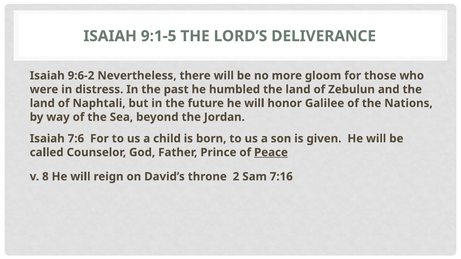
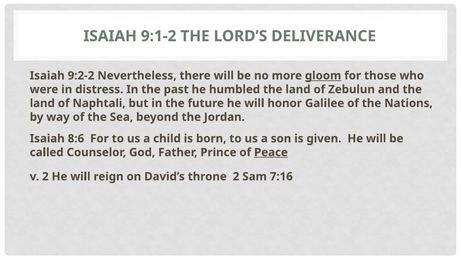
9:1-5: 9:1-5 -> 9:1-2 (159, 36)
9:6-2: 9:6-2 -> 9:2-2 (81, 76)
gloom underline: none -> present (323, 76)
7:6: 7:6 -> 8:6 (76, 139)
v 8: 8 -> 2 (45, 177)
